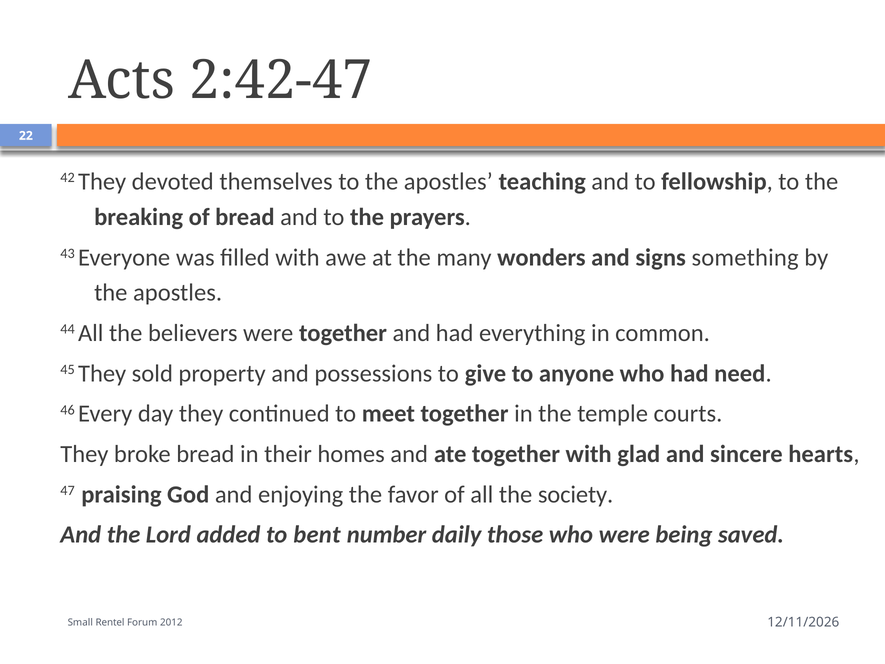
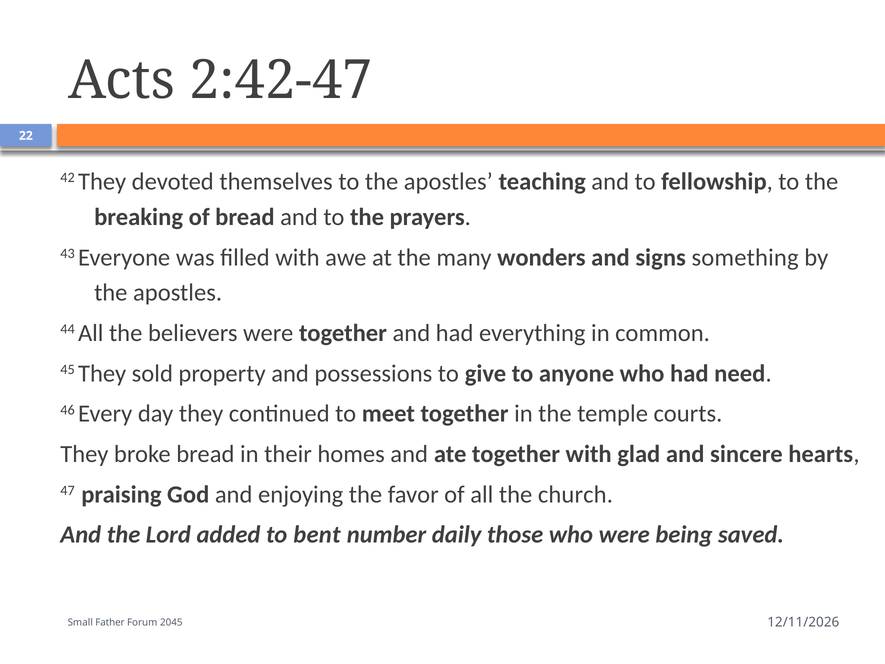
society: society -> church (575, 494)
Rentel: Rentel -> Father (110, 622)
2012: 2012 -> 2045 (171, 622)
